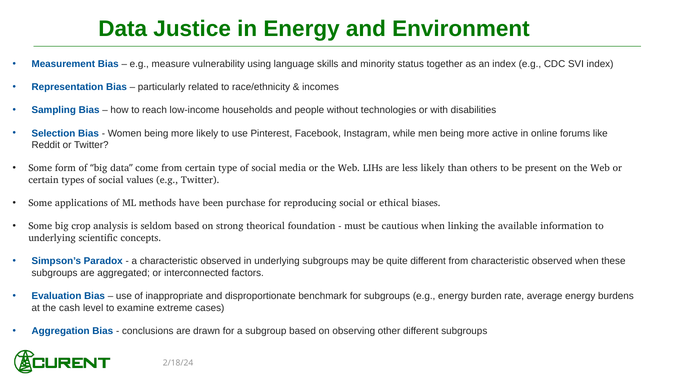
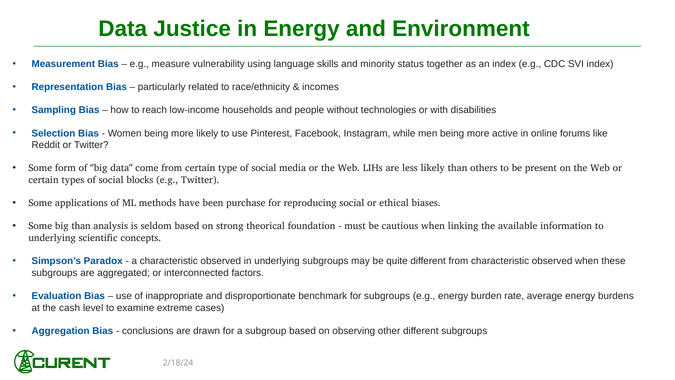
values: values -> blocks (140, 180)
big crop: crop -> than (81, 226)
